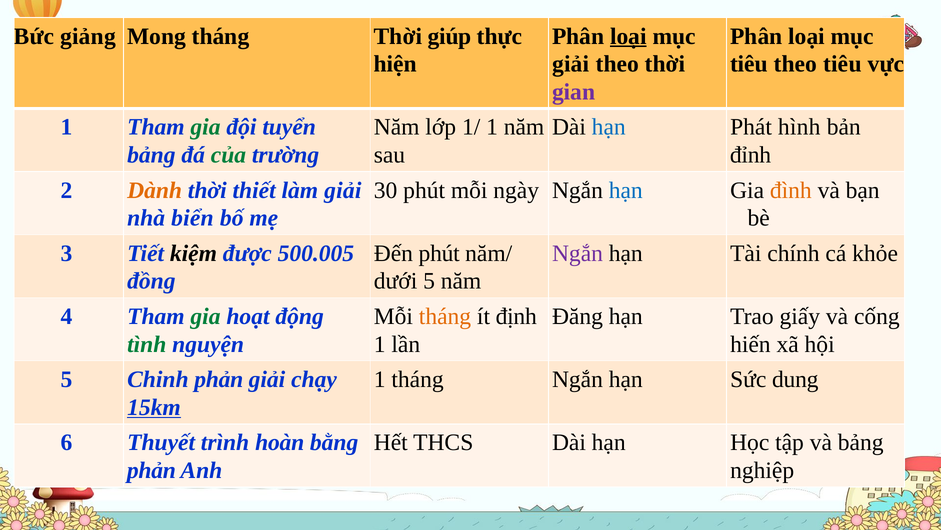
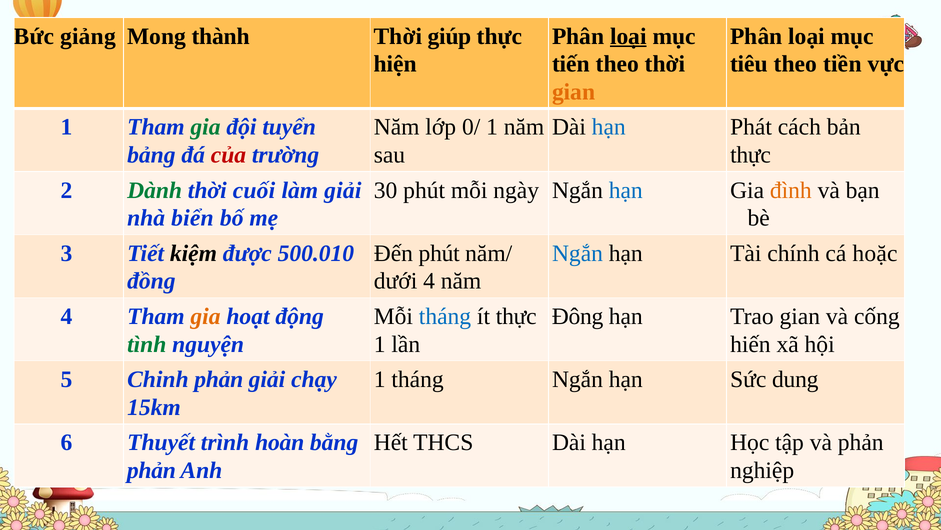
Mong tháng: tháng -> thành (221, 36)
giải: giải -> tiến (571, 64)
theo tiêu: tiêu -> tiền (842, 64)
gian colour: purple -> orange (574, 92)
1/: 1/ -> 0/ (471, 127)
hình: hình -> cách (799, 127)
của colour: green -> red (228, 155)
đỉnh: đỉnh -> thực (751, 155)
Dành colour: orange -> green (155, 190)
thiết: thiết -> cuối (254, 190)
500.005: 500.005 -> 500.010 (316, 253)
Ngắn colour: purple -> blue (577, 253)
khỏe: khỏe -> hoặc (875, 253)
dưới 5: 5 -> 4 (429, 281)
gia colour: green -> orange (205, 316)
tháng colour: orange -> blue (445, 316)
ít định: định -> thực (516, 316)
Đăng: Đăng -> Đông (578, 316)
Trao giấy: giấy -> gian (800, 316)
15km underline: present -> none (154, 407)
và bảng: bảng -> phản (861, 442)
